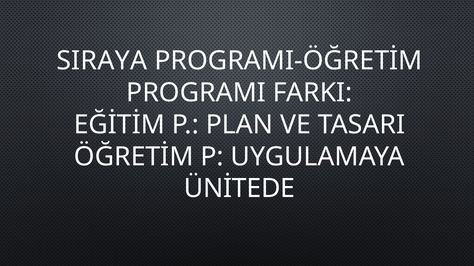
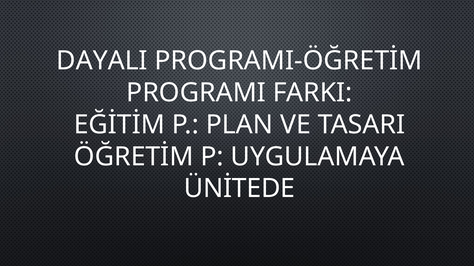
SIRAYA: SIRAYA -> DAYALI (102, 61)
